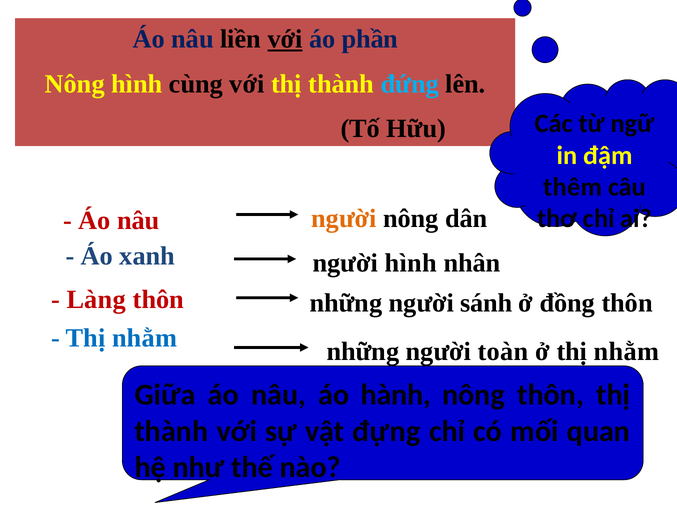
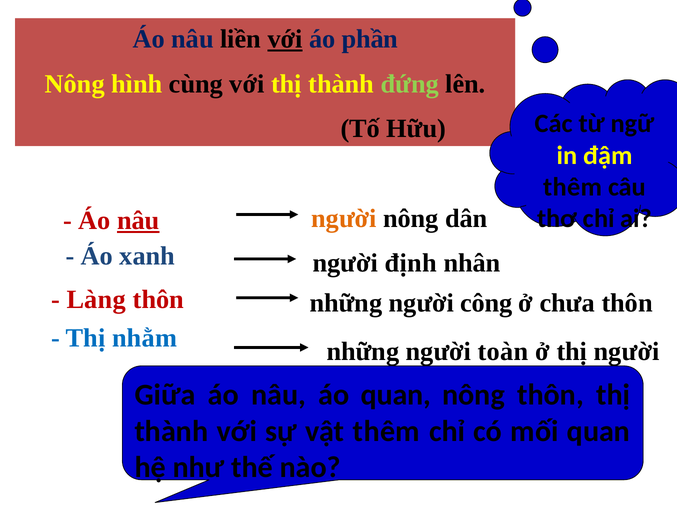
đứng colour: light blue -> light green (410, 84)
nâu underline: none -> present (138, 221)
người hình: hình -> định (411, 263)
sánh: sánh -> công (486, 303)
đồng: đồng -> chưa (567, 303)
ở thị nhằm: nhằm -> người (627, 351)
áo hành: hành -> quan (396, 395)
vật đựng: đựng -> thêm (386, 431)
